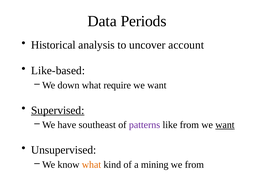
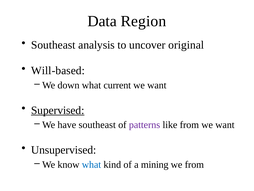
Periods: Periods -> Region (143, 21)
Historical: Historical -> Southeast (53, 45)
account: account -> original (186, 45)
Like-based: Like-based -> Will-based (58, 70)
require: require -> current (117, 85)
want underline: present -> none (225, 125)
what colour: orange -> blue (91, 164)
